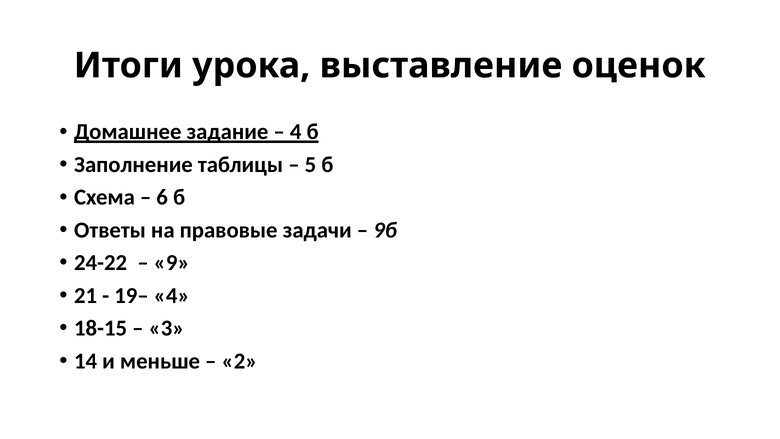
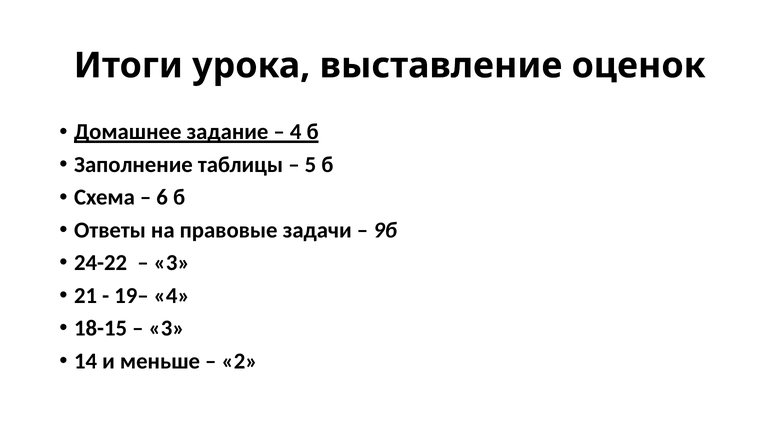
9: 9 -> 3 (172, 263)
